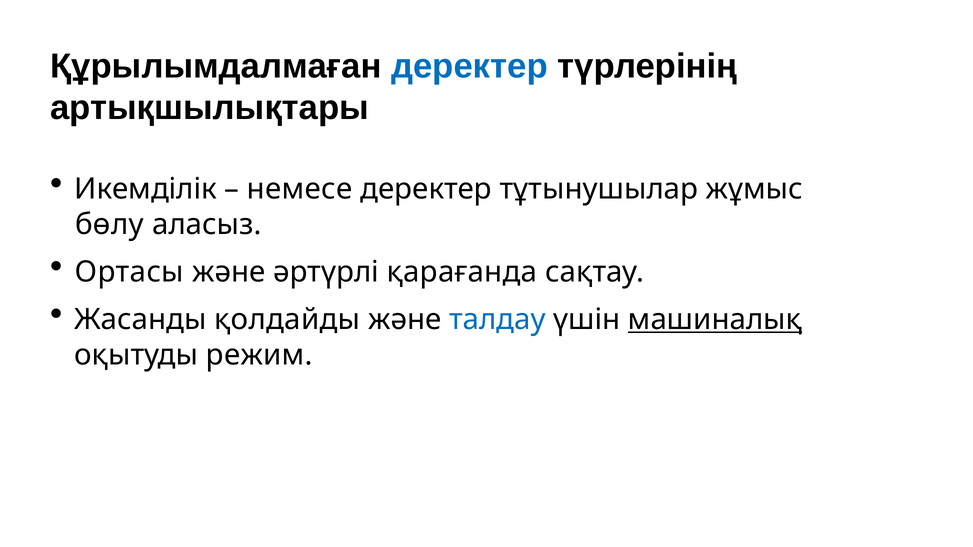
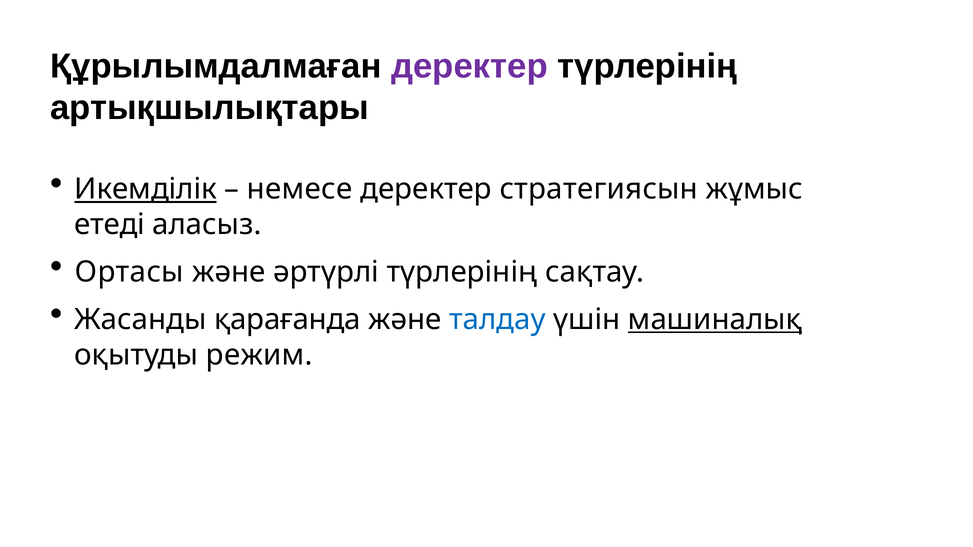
деректер colour: blue -> purple (469, 66)
Икемділік underline: none -> present (146, 189)
тұтынушылар: тұтынушылар -> стратегиясын (599, 189)
бөлу: бөлу -> етеді (110, 225)
әртүрлі қарағанда: қарағанда -> түрлерінің (462, 272)
қолдайды: қолдайды -> қарағанда (287, 320)
